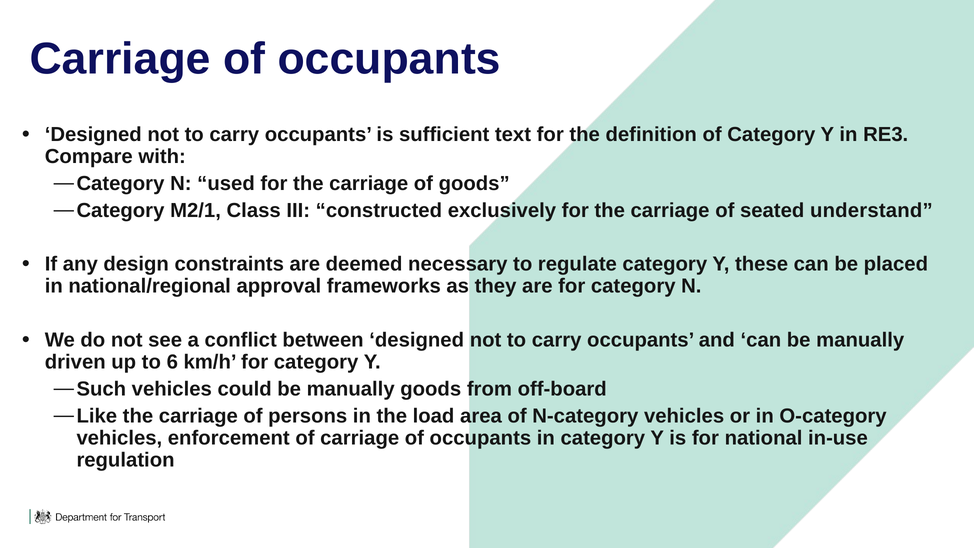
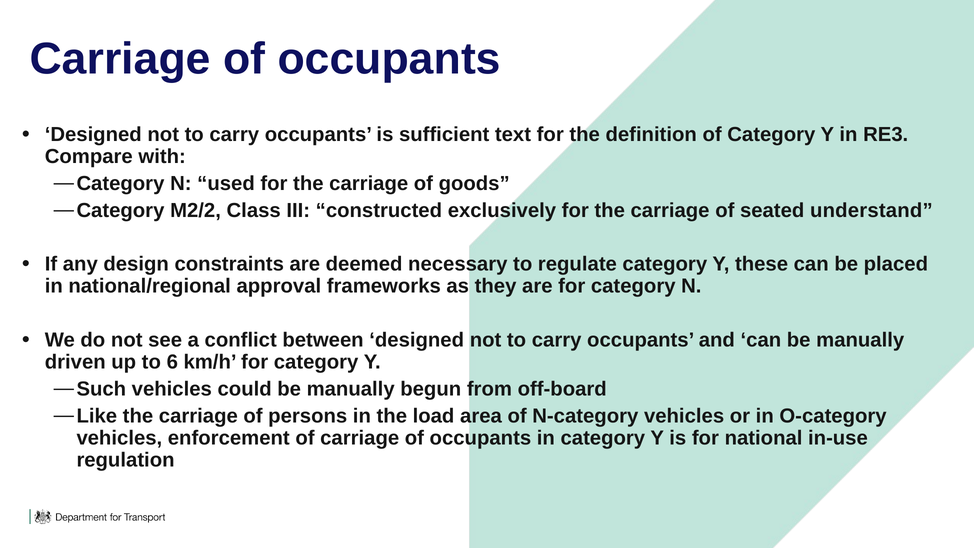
M2/1: M2/1 -> M2/2 (196, 210)
manually goods: goods -> begun (431, 389)
